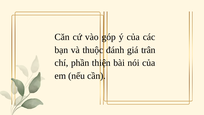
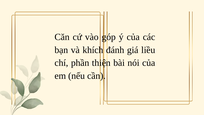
thuộc: thuộc -> khích (93, 50)
trân: trân -> liều (148, 50)
